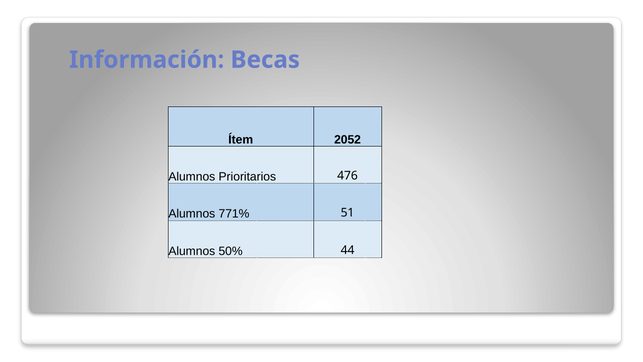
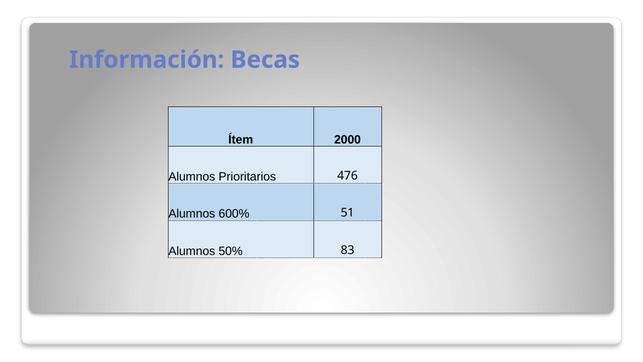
2052: 2052 -> 2000 (348, 140)
771%: 771% -> 600% (234, 214)
44: 44 -> 83 (348, 250)
